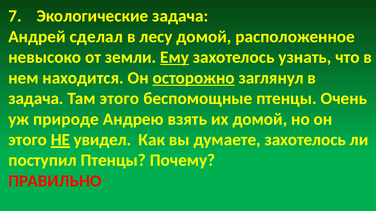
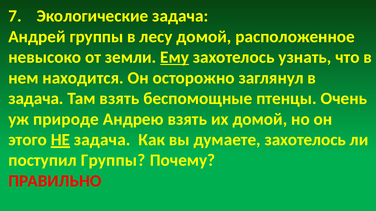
Андрей сделал: сделал -> группы (96, 37)
осторожно underline: present -> none (194, 78)
Там этого: этого -> взять (119, 99)
увидел: увидел -> задача (102, 140)
поступил Птенцы: Птенцы -> Группы (113, 161)
